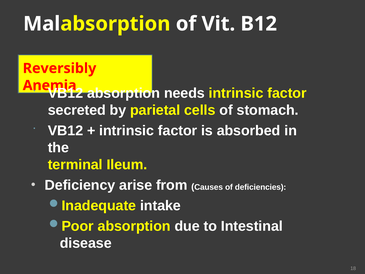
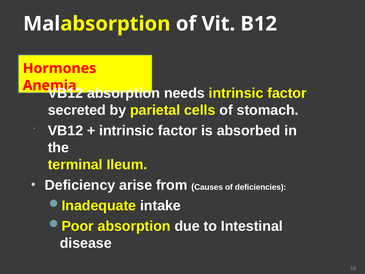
Reversibly: Reversibly -> Hormones (60, 68)
